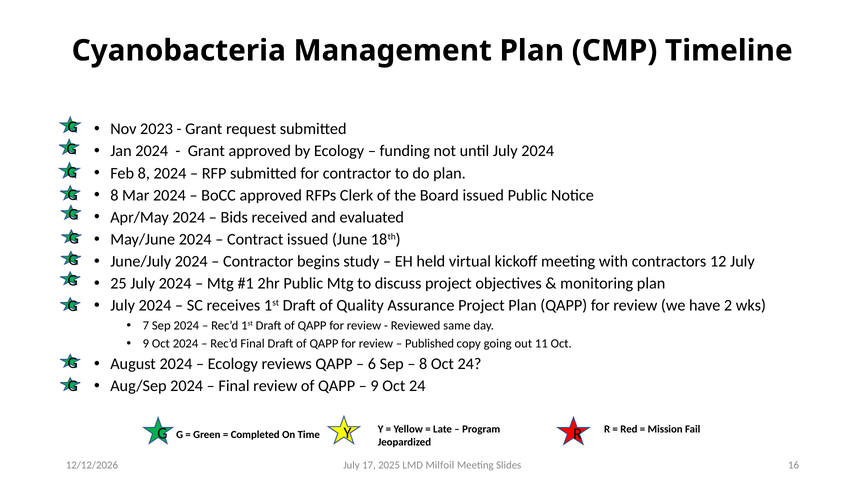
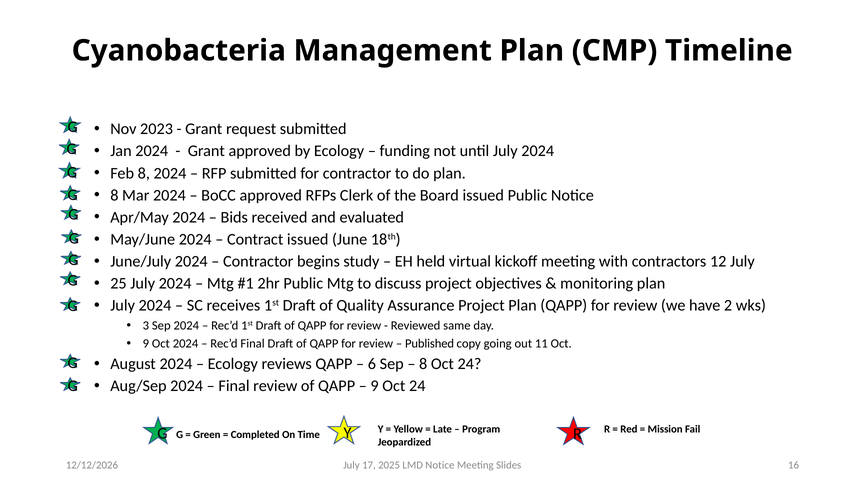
7: 7 -> 3 (146, 325)
LMD Milfoil: Milfoil -> Notice (440, 465)
